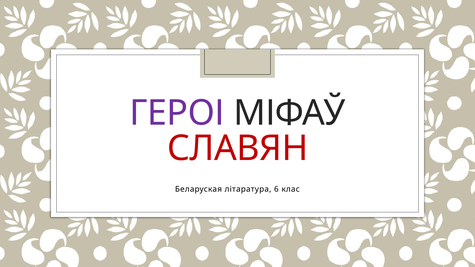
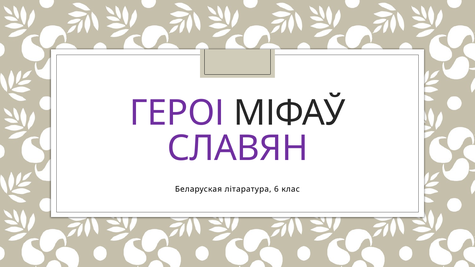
СЛАВЯН colour: red -> purple (238, 149)
